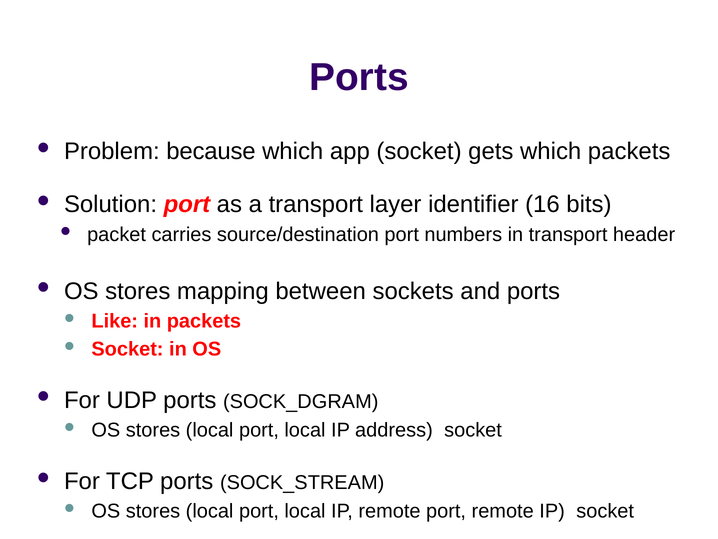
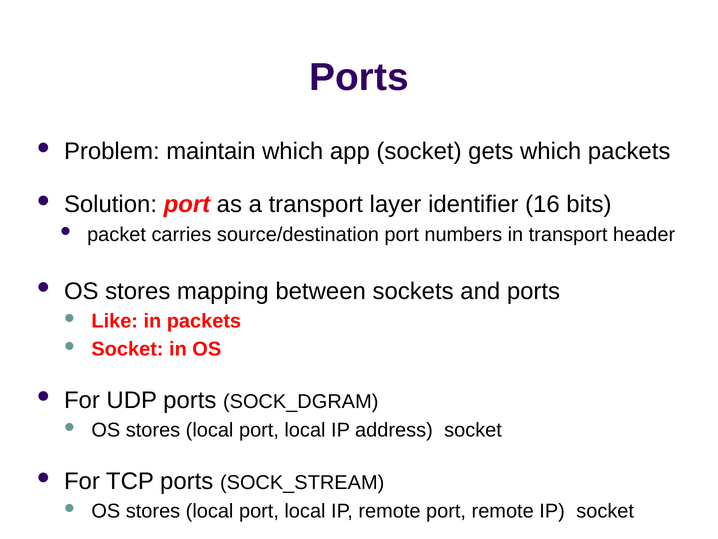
because: because -> maintain (211, 151)
